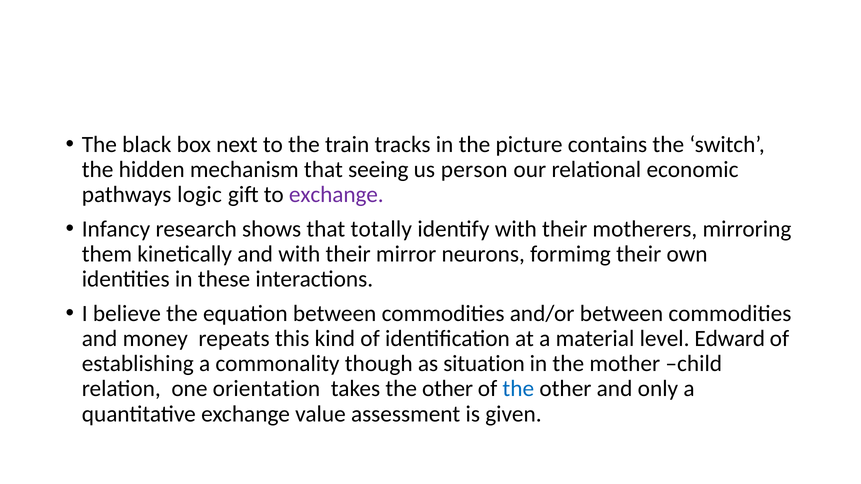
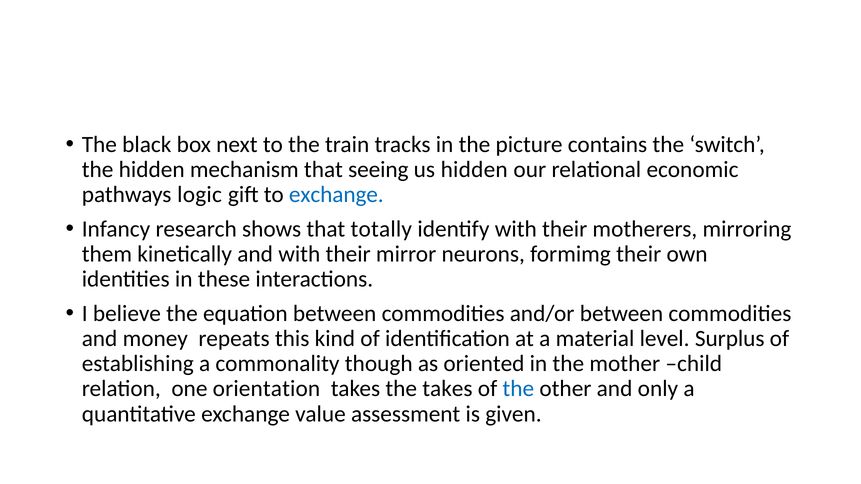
us person: person -> hidden (474, 170)
exchange colour: purple -> blue (336, 195)
Edward: Edward -> Surplus (730, 339)
situation: situation -> oriented (484, 364)
takes the other: other -> takes (447, 389)
